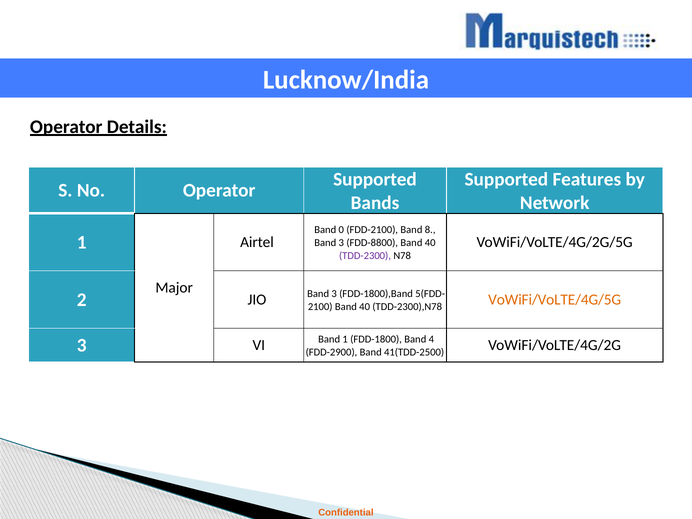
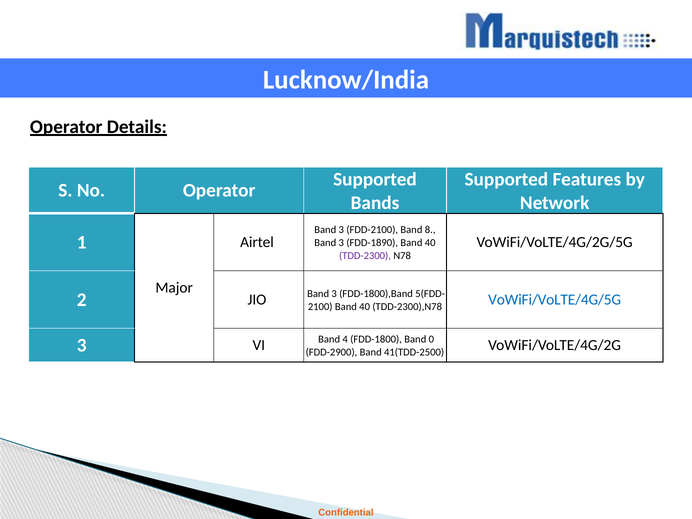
0: 0 -> 3 (341, 230)
FDD-8800: FDD-8800 -> FDD-1890 (372, 243)
VoWiFi/VoLTE/4G/5G colour: orange -> blue (555, 300)
Band 1: 1 -> 4 (345, 339)
4: 4 -> 0 (431, 339)
